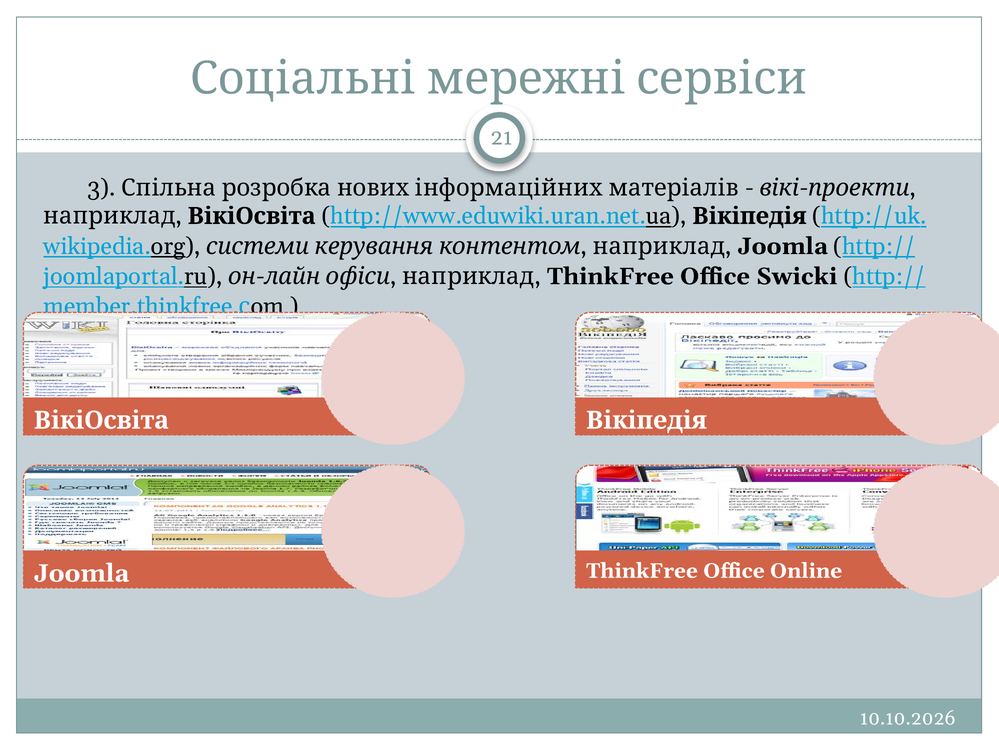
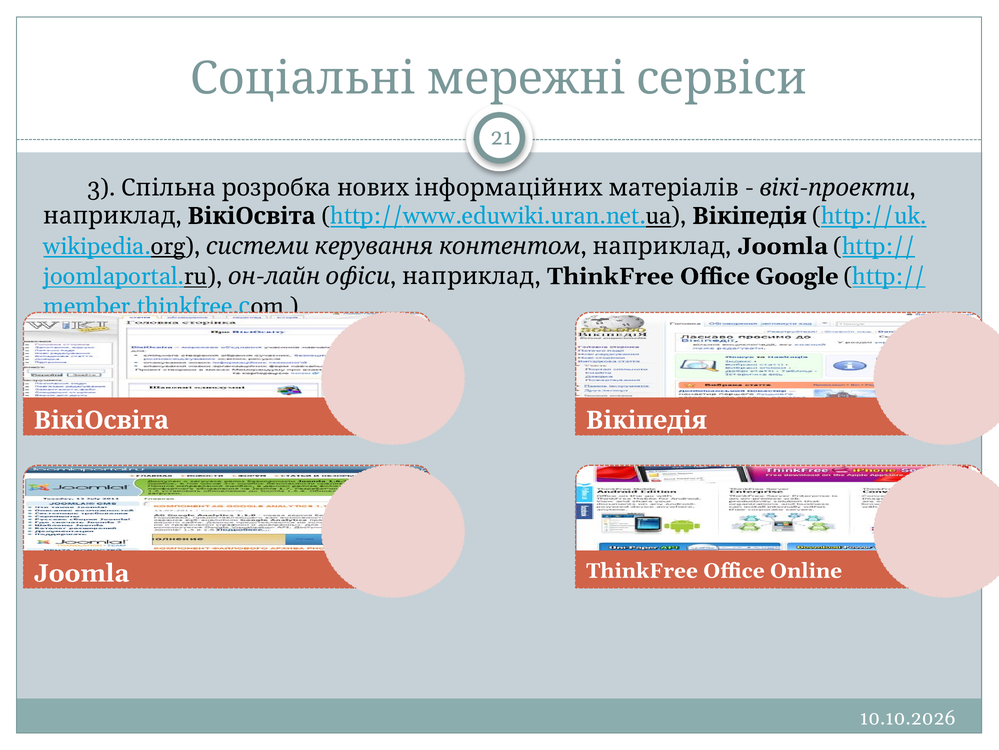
Swicki: Swicki -> Google (797, 276)
